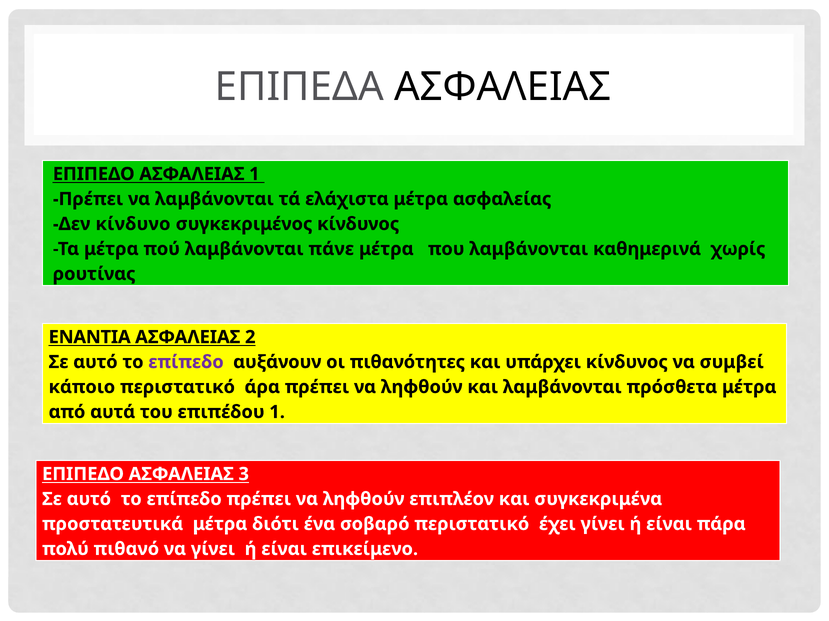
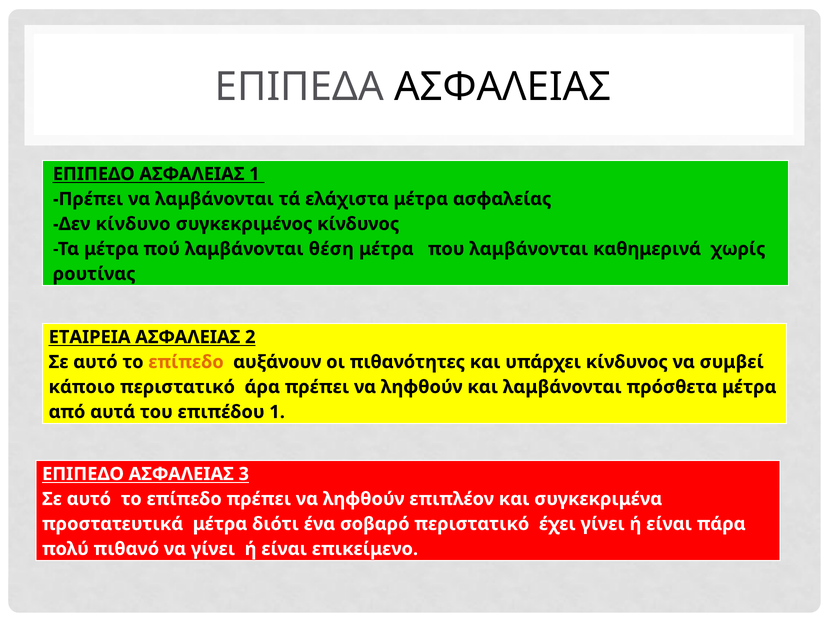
πάνε: πάνε -> θέση (331, 249)
ΕΝΑΝΤΙΑ: ΕΝΑΝΤΙΑ -> ΕΤΑΙΡΕΙΑ (90, 337)
επίπεδο colour: purple -> orange (186, 362)
